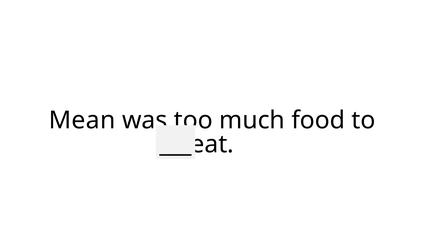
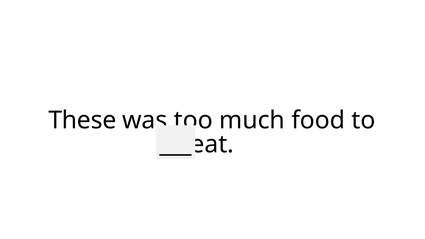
Mean: Mean -> These (82, 120)
